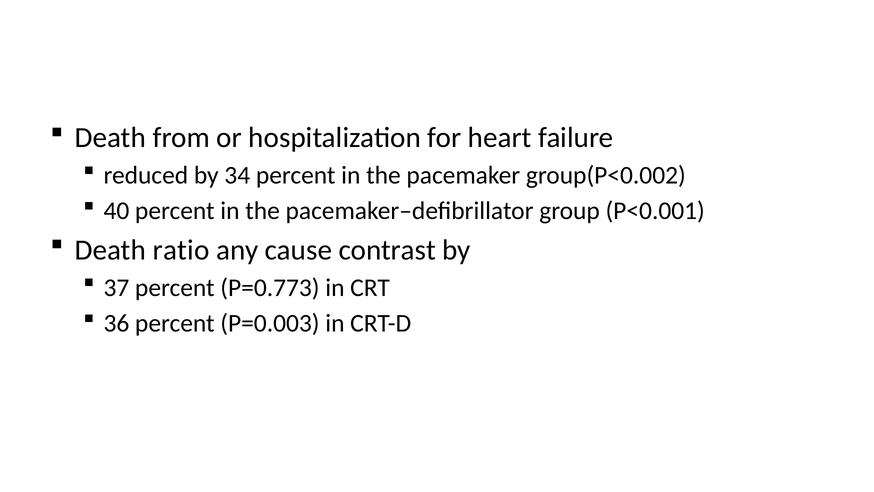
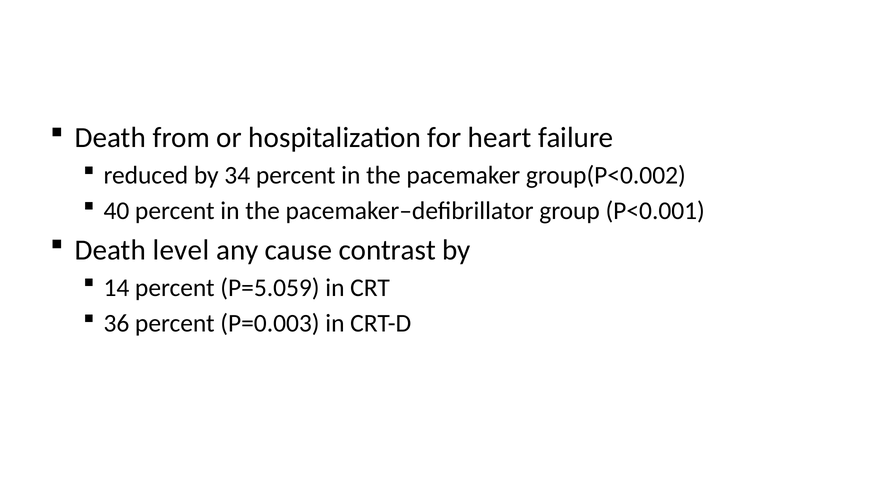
ratio: ratio -> level (181, 250)
37: 37 -> 14 (116, 287)
P=0.773: P=0.773 -> P=5.059 (270, 287)
